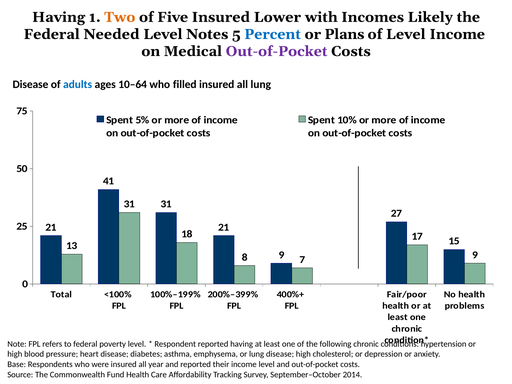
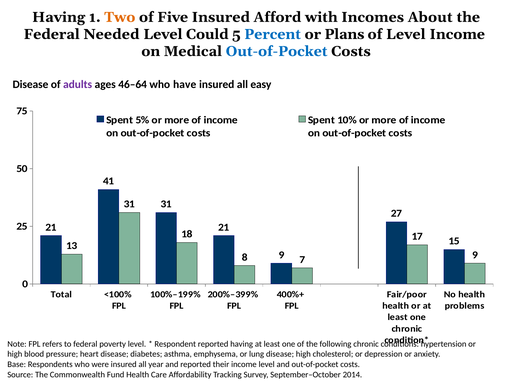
Lower: Lower -> Afford (277, 17)
Likely: Likely -> About (430, 17)
Notes: Notes -> Could (207, 34)
Out-of-Pocket colour: purple -> blue (277, 51)
adults colour: blue -> purple (78, 85)
10–64: 10–64 -> 46–64 (133, 85)
filled: filled -> have (185, 85)
all lung: lung -> easy (261, 85)
